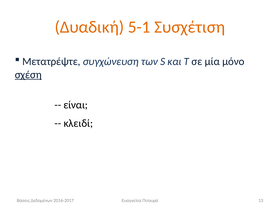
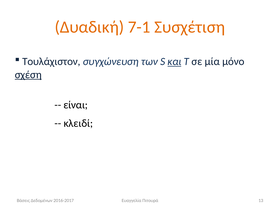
5-1: 5-1 -> 7-1 (139, 27)
Μετατρέψτε: Μετατρέψτε -> Τουλάχιστον (51, 62)
και underline: none -> present (174, 62)
